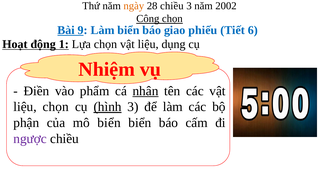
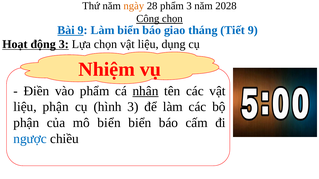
28 chiều: chiều -> phẩm (172, 6)
2002: 2002 -> 2028 (226, 6)
phiếu: phiếu -> tháng (203, 30)
Tiết 6: 6 -> 9 (253, 30)
động 1: 1 -> 3 (64, 44)
liệu chọn: chọn -> phận (56, 107)
hình underline: present -> none (108, 107)
ngược colour: purple -> blue (30, 139)
